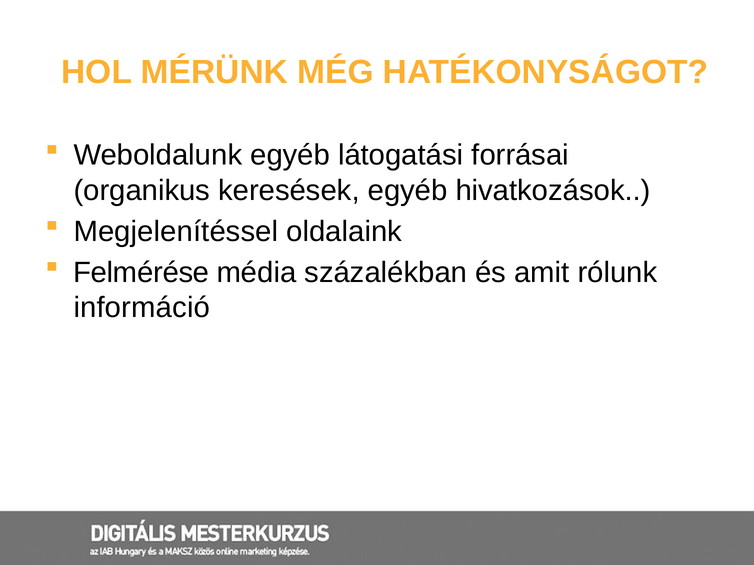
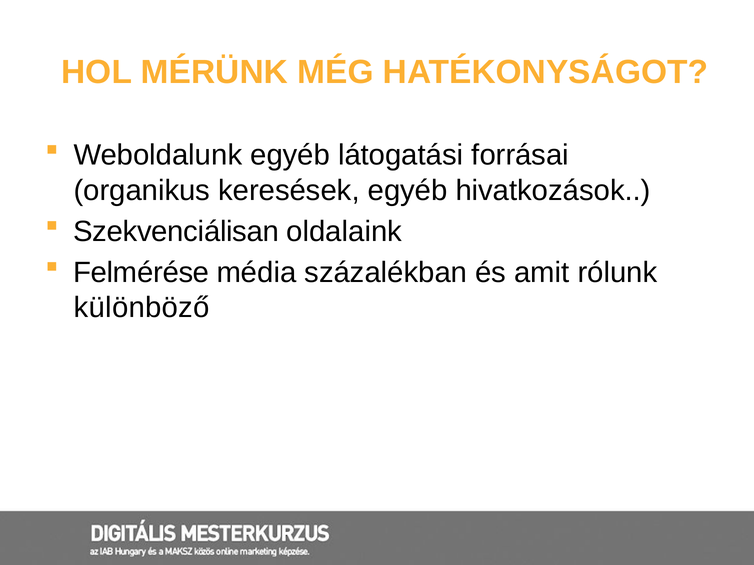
Megjelenítéssel: Megjelenítéssel -> Szekvenciálisan (176, 232)
információ: információ -> különböző (142, 308)
